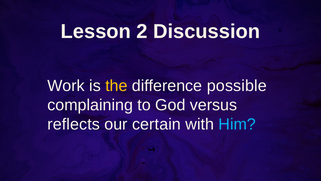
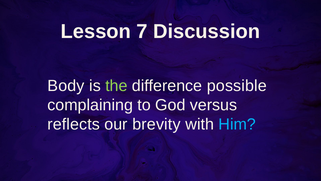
2: 2 -> 7 (142, 31)
Work: Work -> Body (66, 86)
the colour: yellow -> light green (116, 86)
certain: certain -> brevity (156, 124)
